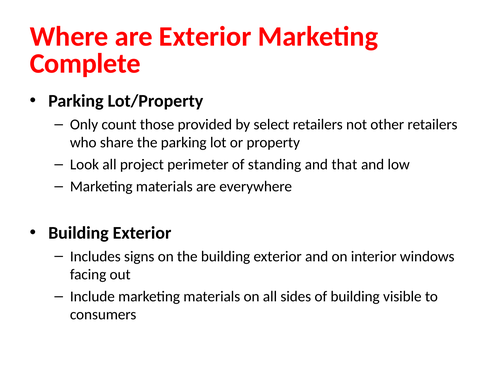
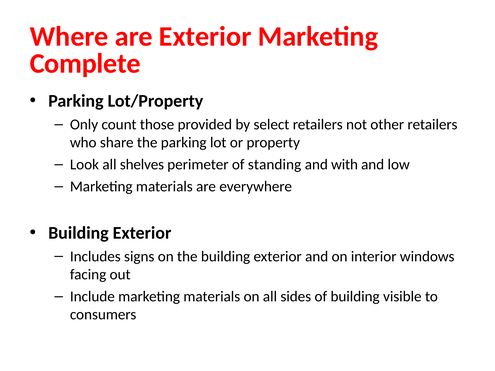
project: project -> shelves (142, 165)
that: that -> with (345, 165)
